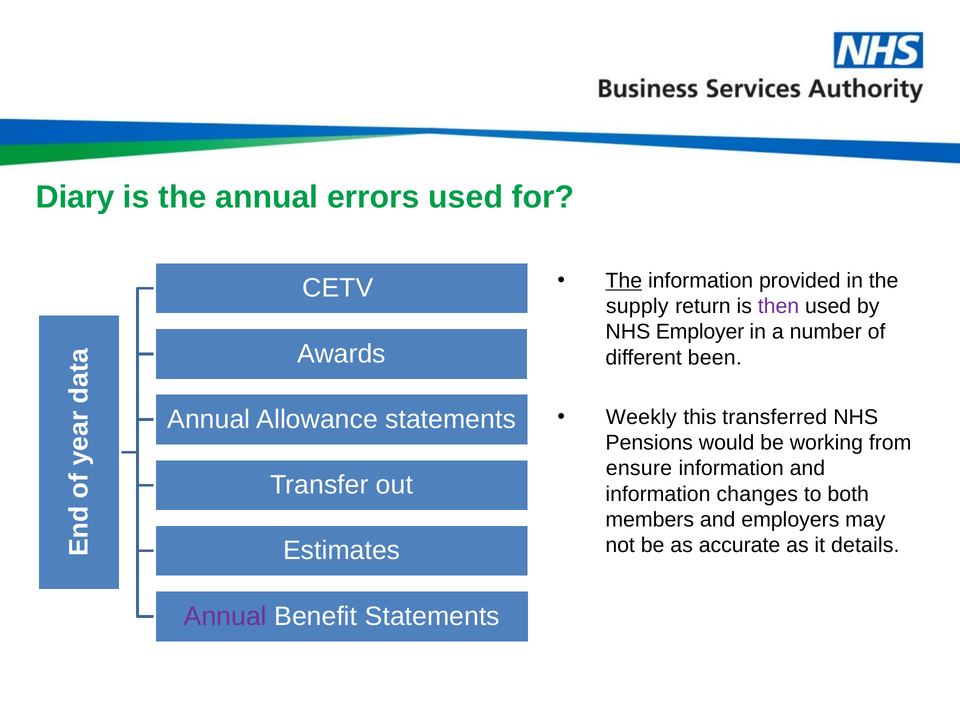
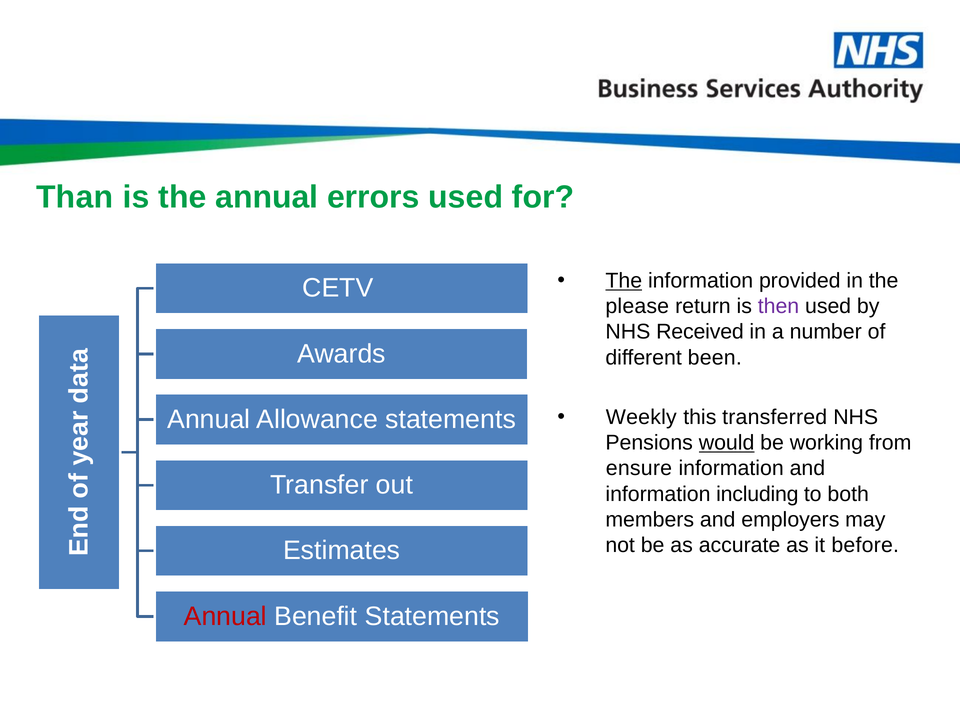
Diary: Diary -> Than (75, 197)
supply: supply -> please (637, 306)
Employer: Employer -> Received (700, 332)
would underline: none -> present (727, 443)
changes: changes -> including (757, 494)
details: details -> before (865, 545)
Annual colour: purple -> red (225, 616)
